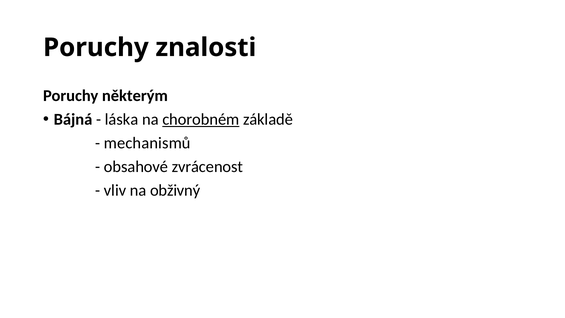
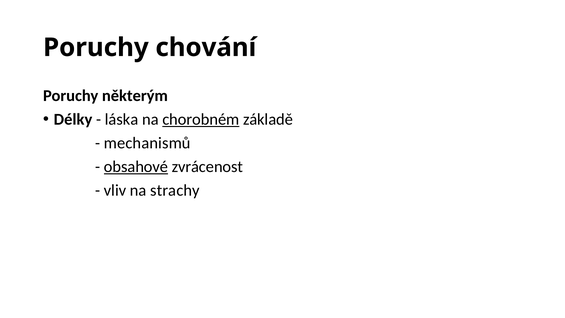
znalosti: znalosti -> chování (206, 47)
Bájná: Bájná -> Délky (73, 119)
obsahové underline: none -> present (136, 167)
obživný: obživný -> strachy (175, 190)
